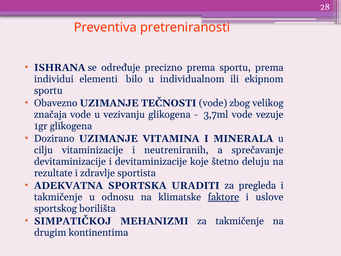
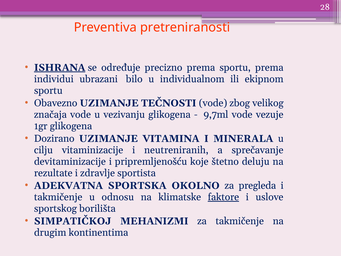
ISHRANA underline: none -> present (60, 68)
elementi: elementi -> ubrazani (99, 79)
3,7ml: 3,7ml -> 9,7ml (216, 114)
i devitaminizacije: devitaminizacije -> pripremljenošću (151, 161)
URADITI: URADITI -> OKOLNO (196, 185)
